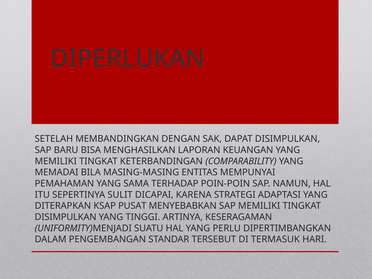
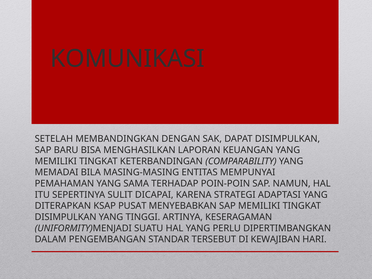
DIPERLUKAN: DIPERLUKAN -> KOMUNIKASI (127, 59)
TERMASUK: TERMASUK -> KEWAJIBAN (275, 239)
